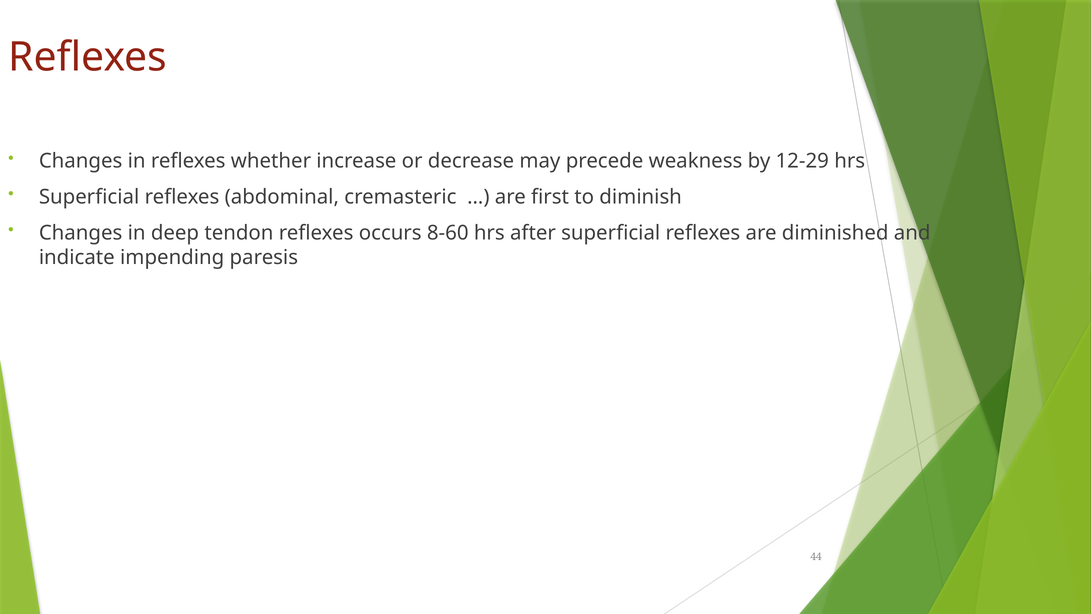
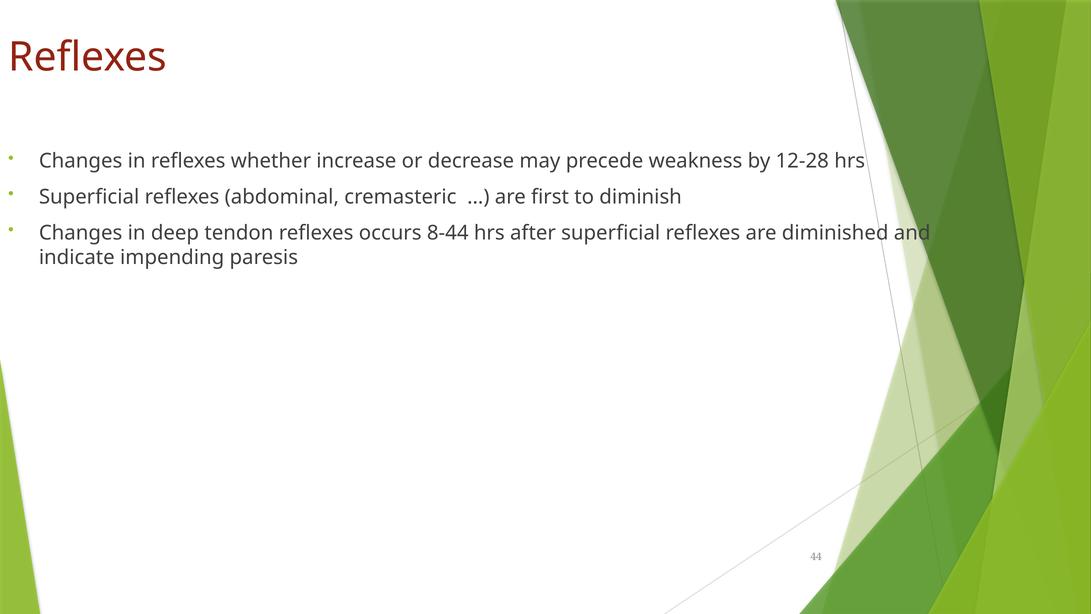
12-29: 12-29 -> 12-28 (802, 161)
8-60: 8-60 -> 8-44 (448, 233)
